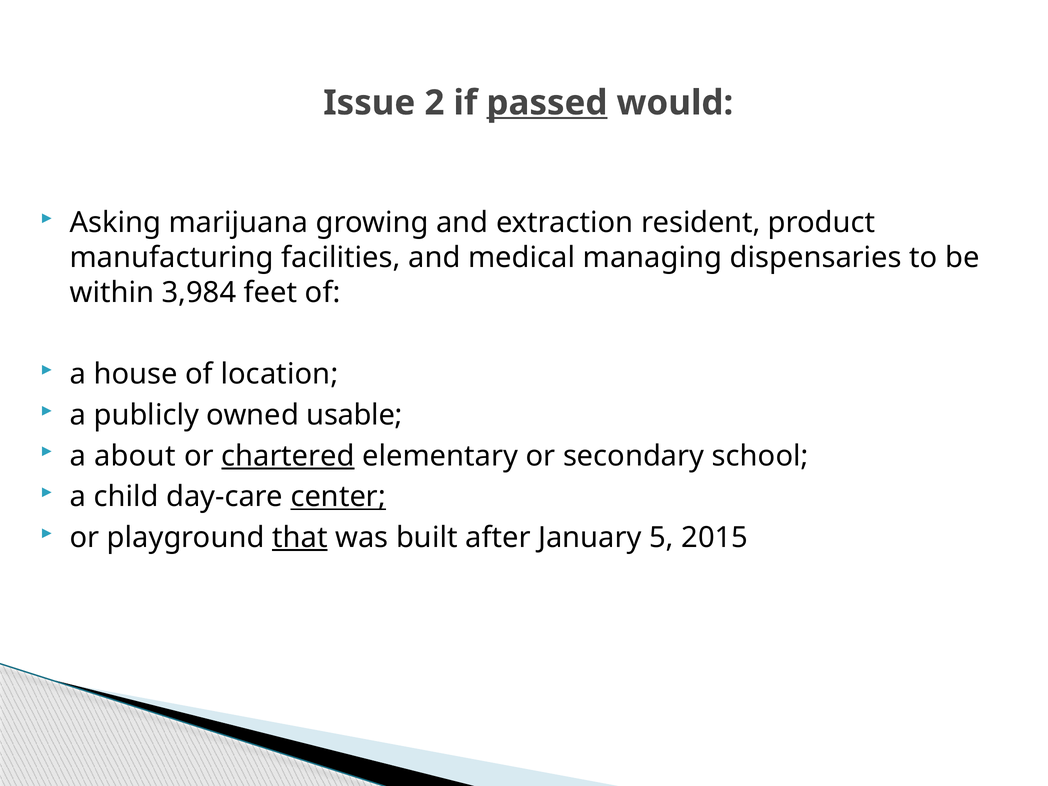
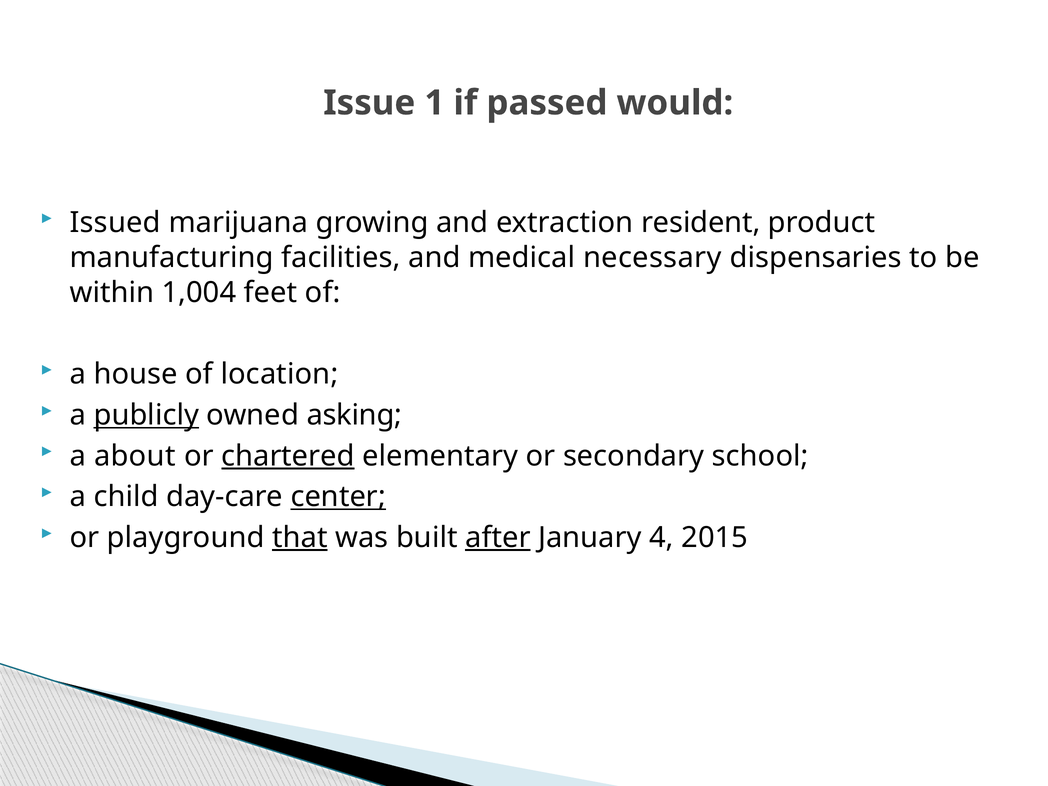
2: 2 -> 1 (434, 103)
passed underline: present -> none (547, 103)
Asking: Asking -> Issued (115, 223)
managing: managing -> necessary (652, 258)
3,984: 3,984 -> 1,004 (199, 293)
publicly underline: none -> present (146, 415)
usable: usable -> asking (354, 415)
after underline: none -> present (498, 538)
5: 5 -> 4 (662, 538)
